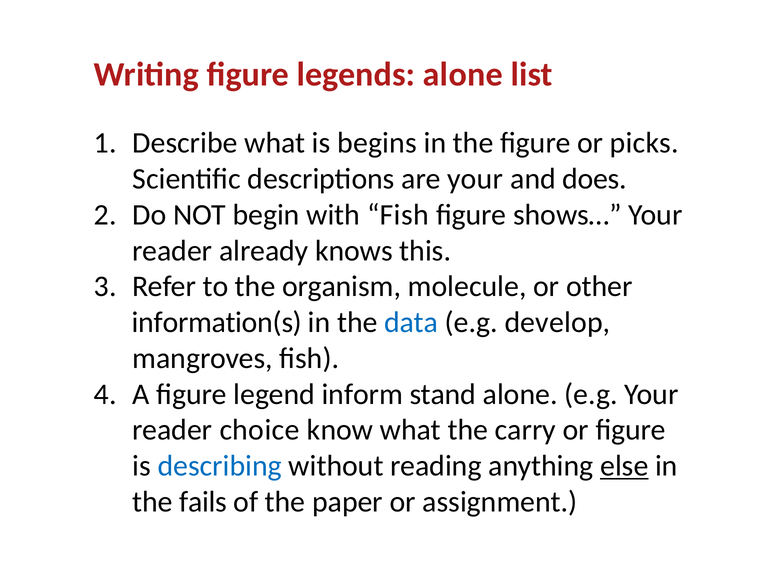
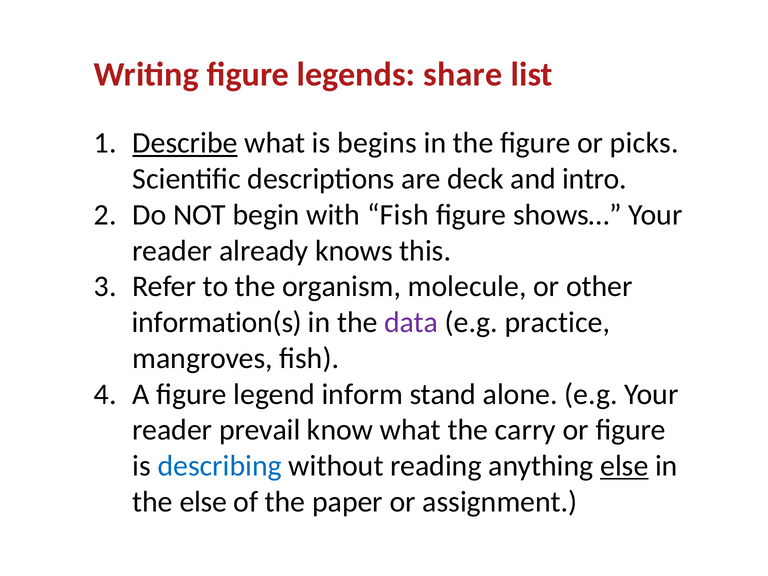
legends alone: alone -> share (463, 74)
Describe underline: none -> present (185, 143)
are your: your -> deck (475, 179)
does: does -> intro (595, 179)
data colour: blue -> purple (411, 322)
develop: develop -> practice (557, 322)
choice: choice -> prevail (260, 430)
the fails: fails -> else (203, 502)
